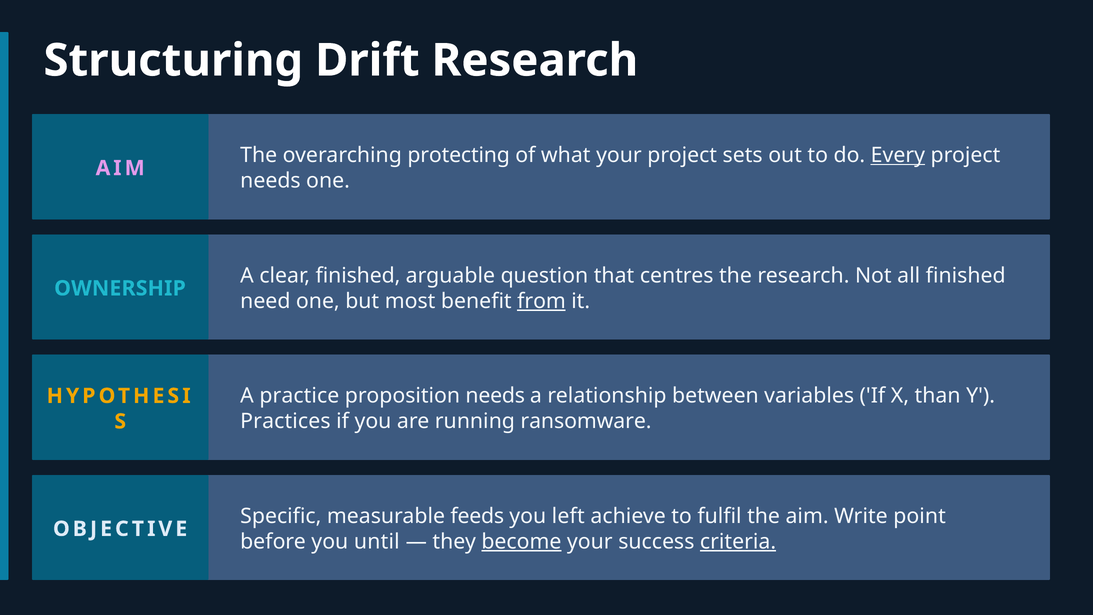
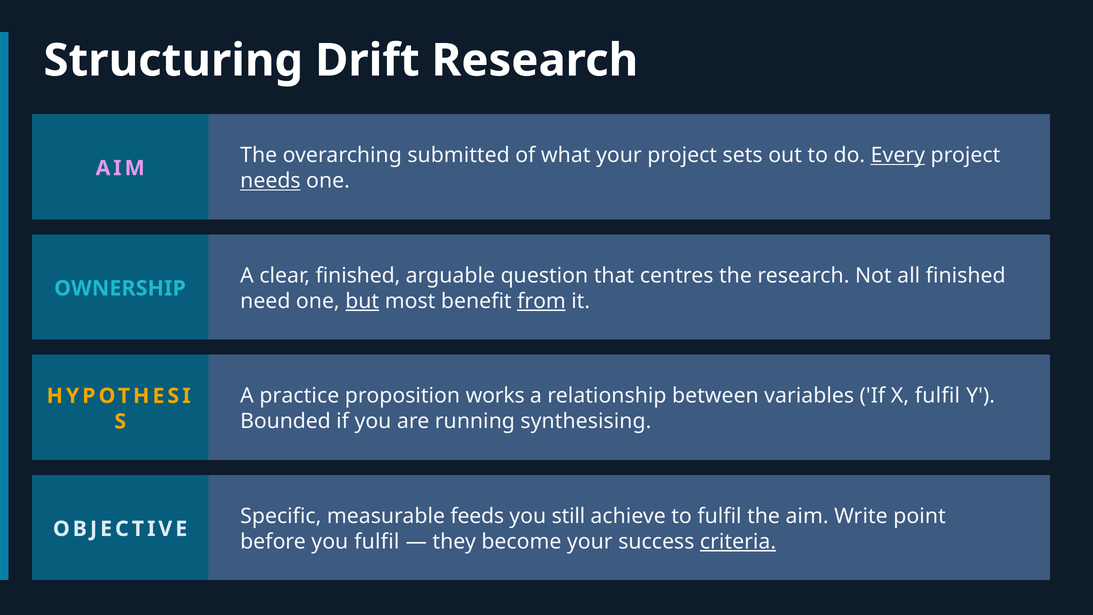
protecting: protecting -> submitted (459, 155)
needs underline: none -> present (270, 181)
but underline: none -> present (362, 301)
proposition needs: needs -> works (495, 396)
X than: than -> fulfil (937, 396)
Practices: Practices -> Bounded (286, 421)
ransomware: ransomware -> synthesising (586, 421)
left: left -> still (568, 516)
you until: until -> fulfil (377, 542)
become underline: present -> none (521, 542)
